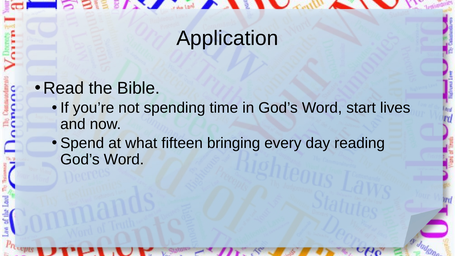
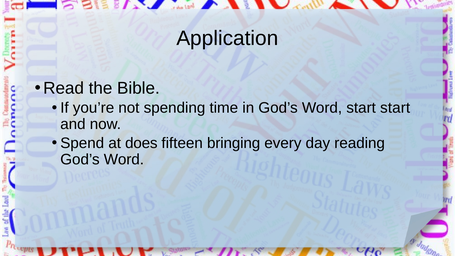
start lives: lives -> start (395, 108)
what: what -> does (141, 143)
